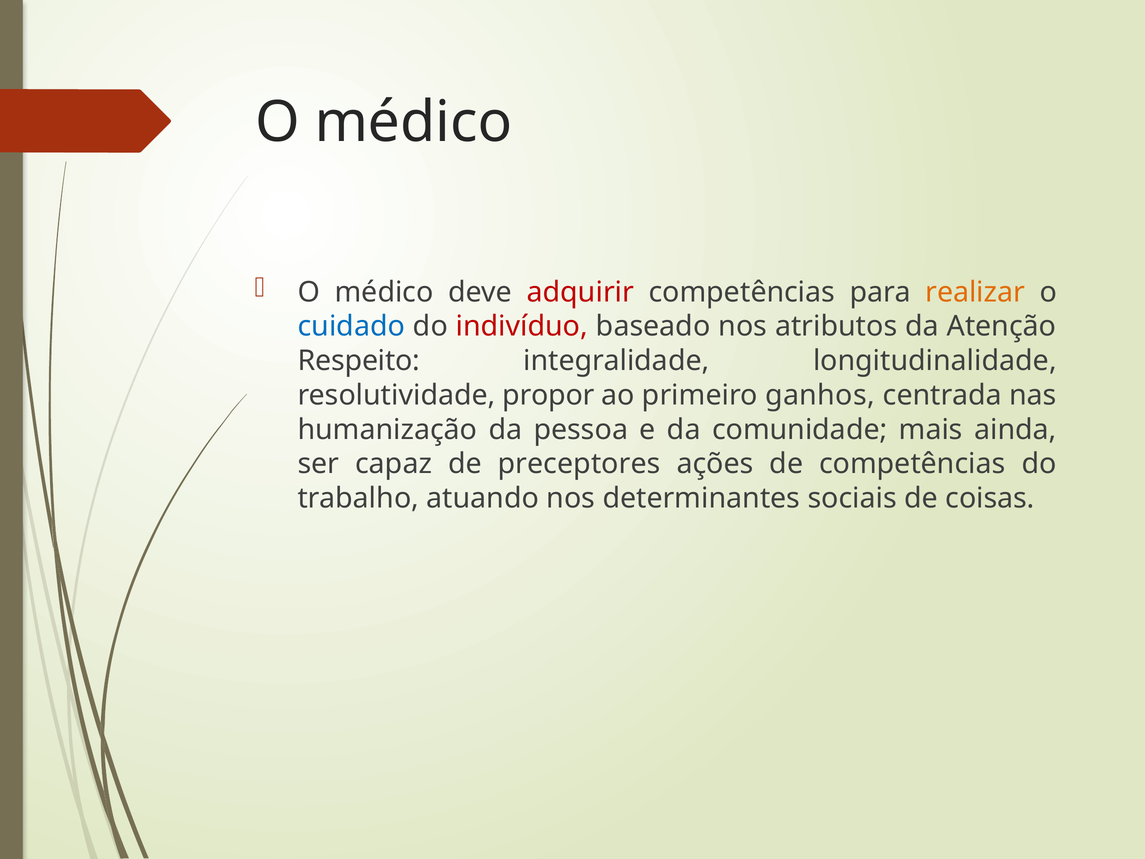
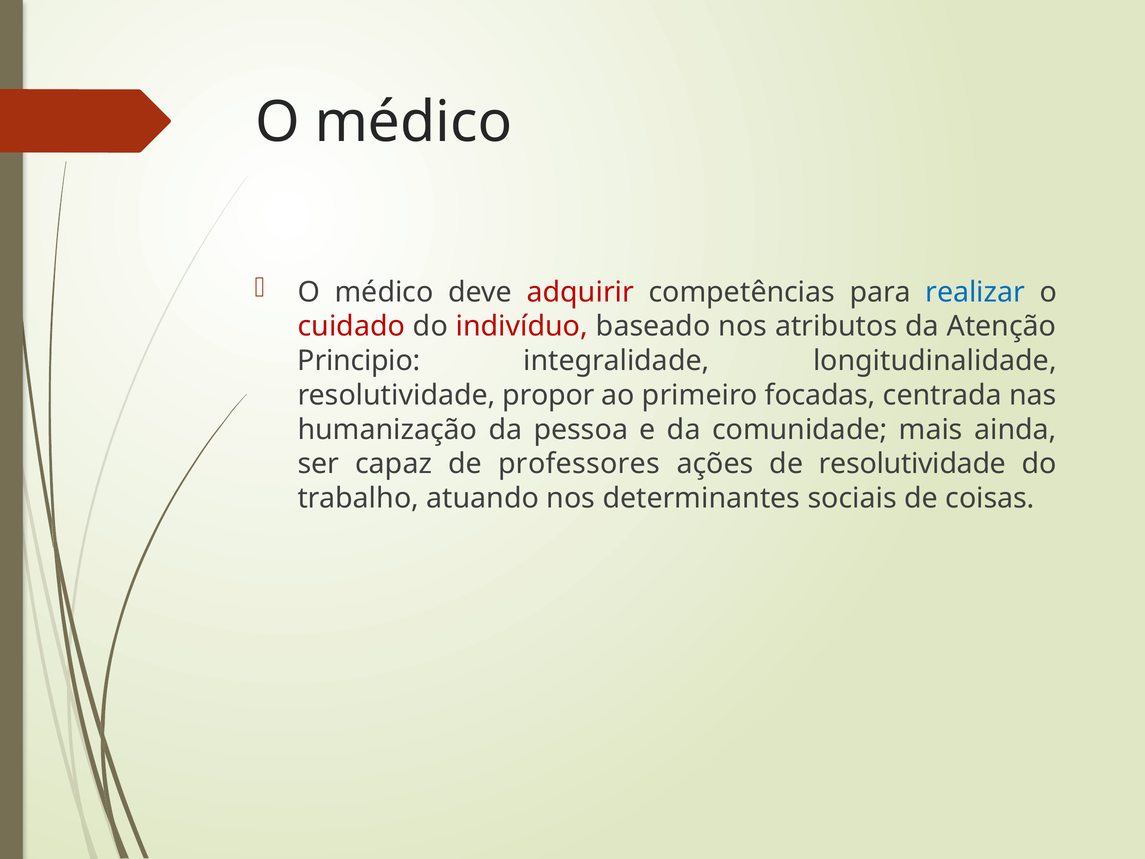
realizar colour: orange -> blue (975, 292)
cuidado colour: blue -> red (351, 326)
Respeito: Respeito -> Principio (359, 361)
ganhos: ganhos -> focadas (820, 395)
preceptores: preceptores -> professores (579, 464)
de competências: competências -> resolutividade (912, 464)
